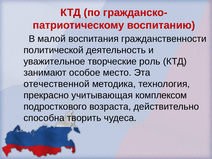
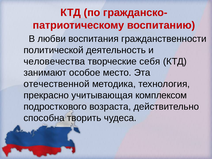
малой: малой -> любви (52, 39)
уважительное: уважительное -> человечества (54, 61)
роль: роль -> себя (150, 61)
